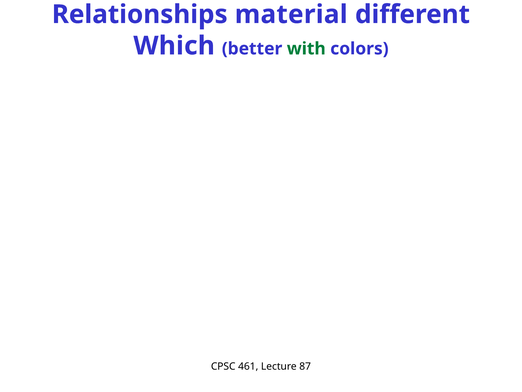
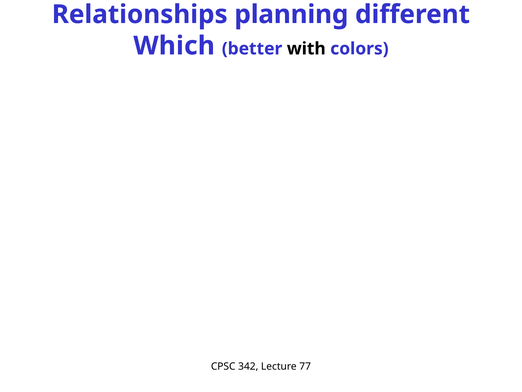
material: material -> planning (291, 14)
with colour: green -> black (306, 49)
461: 461 -> 342 (248, 366)
87: 87 -> 77 (305, 366)
